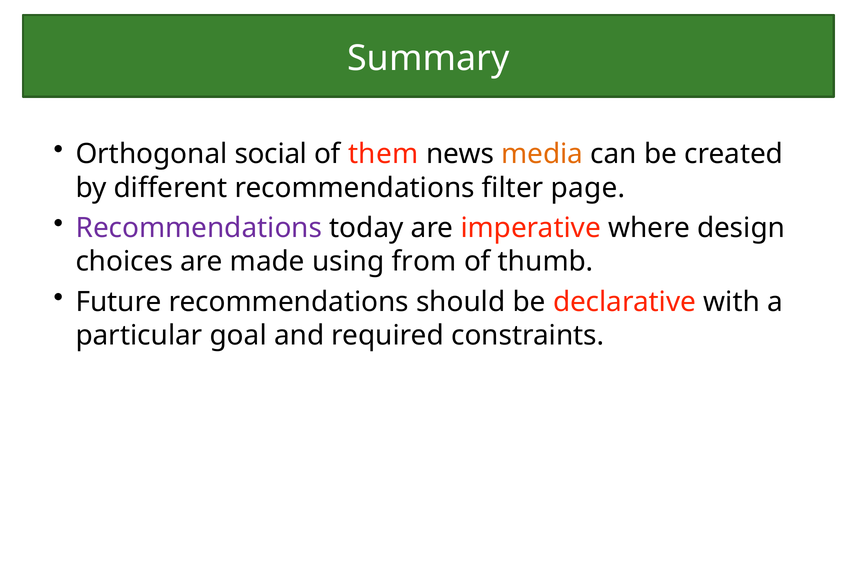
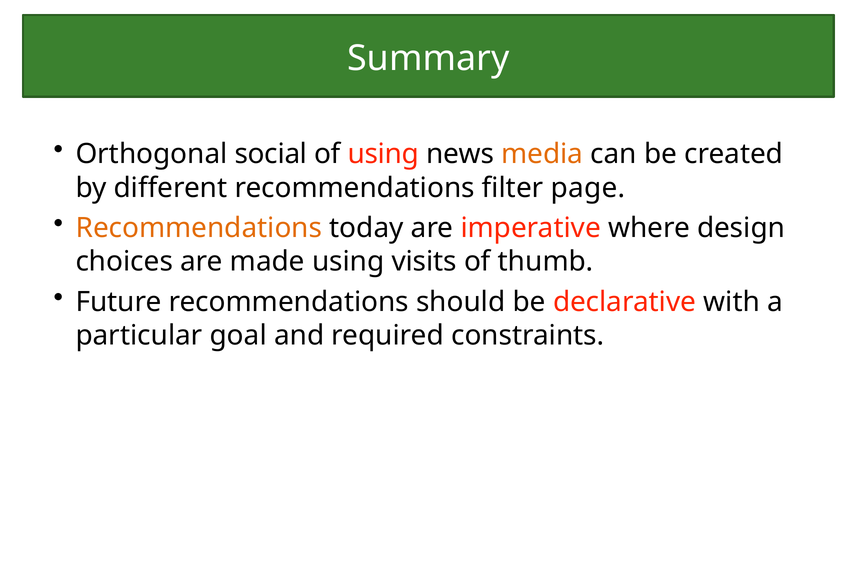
of them: them -> using (383, 154)
Recommendations colour: purple -> orange (199, 228)
from: from -> visits (424, 262)
